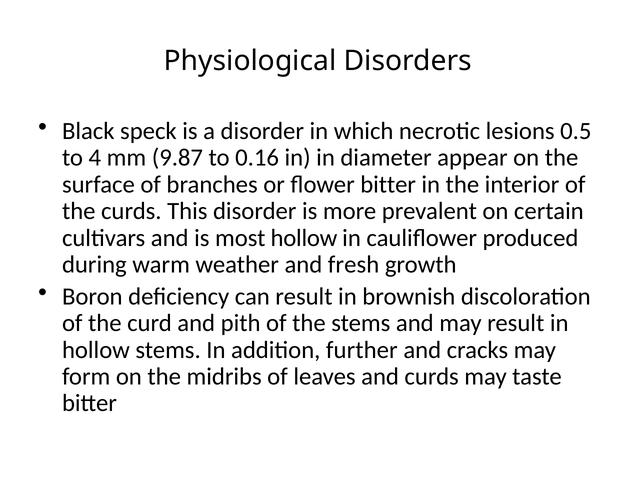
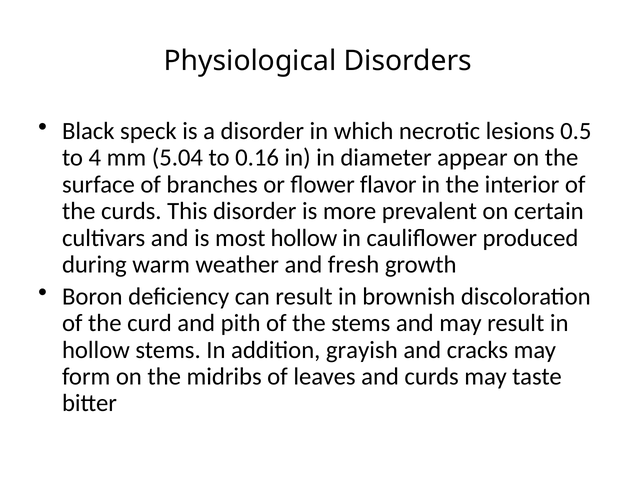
9.87: 9.87 -> 5.04 (177, 158)
flower bitter: bitter -> flavor (388, 184)
further: further -> grayish (362, 350)
